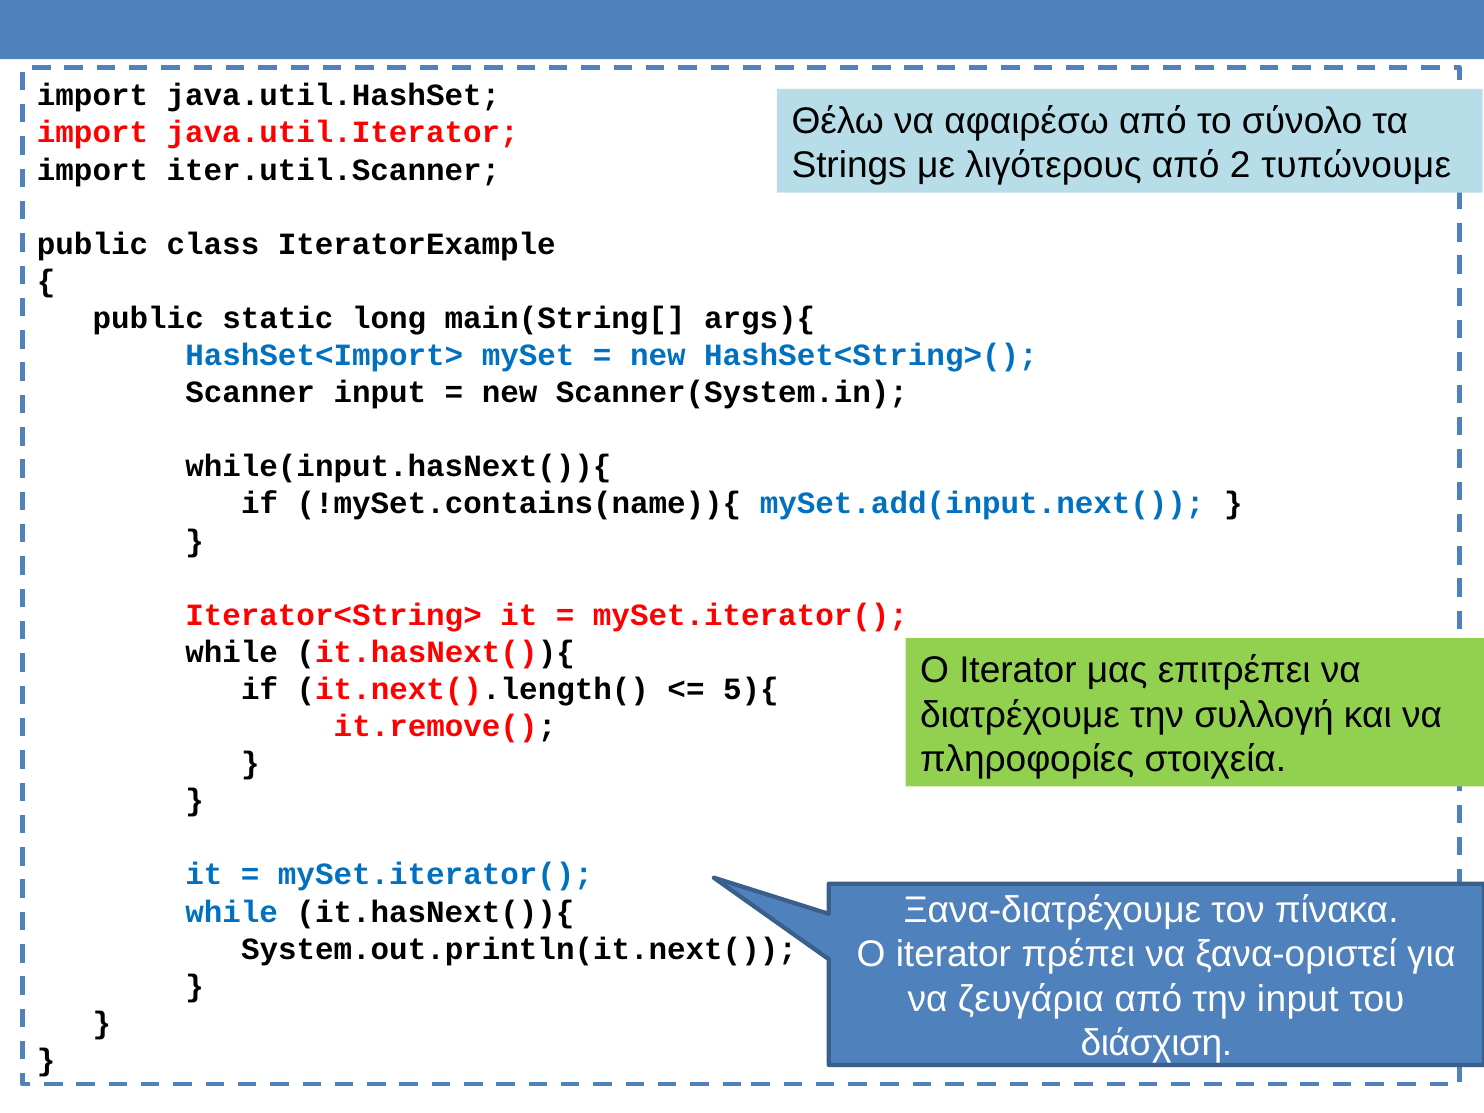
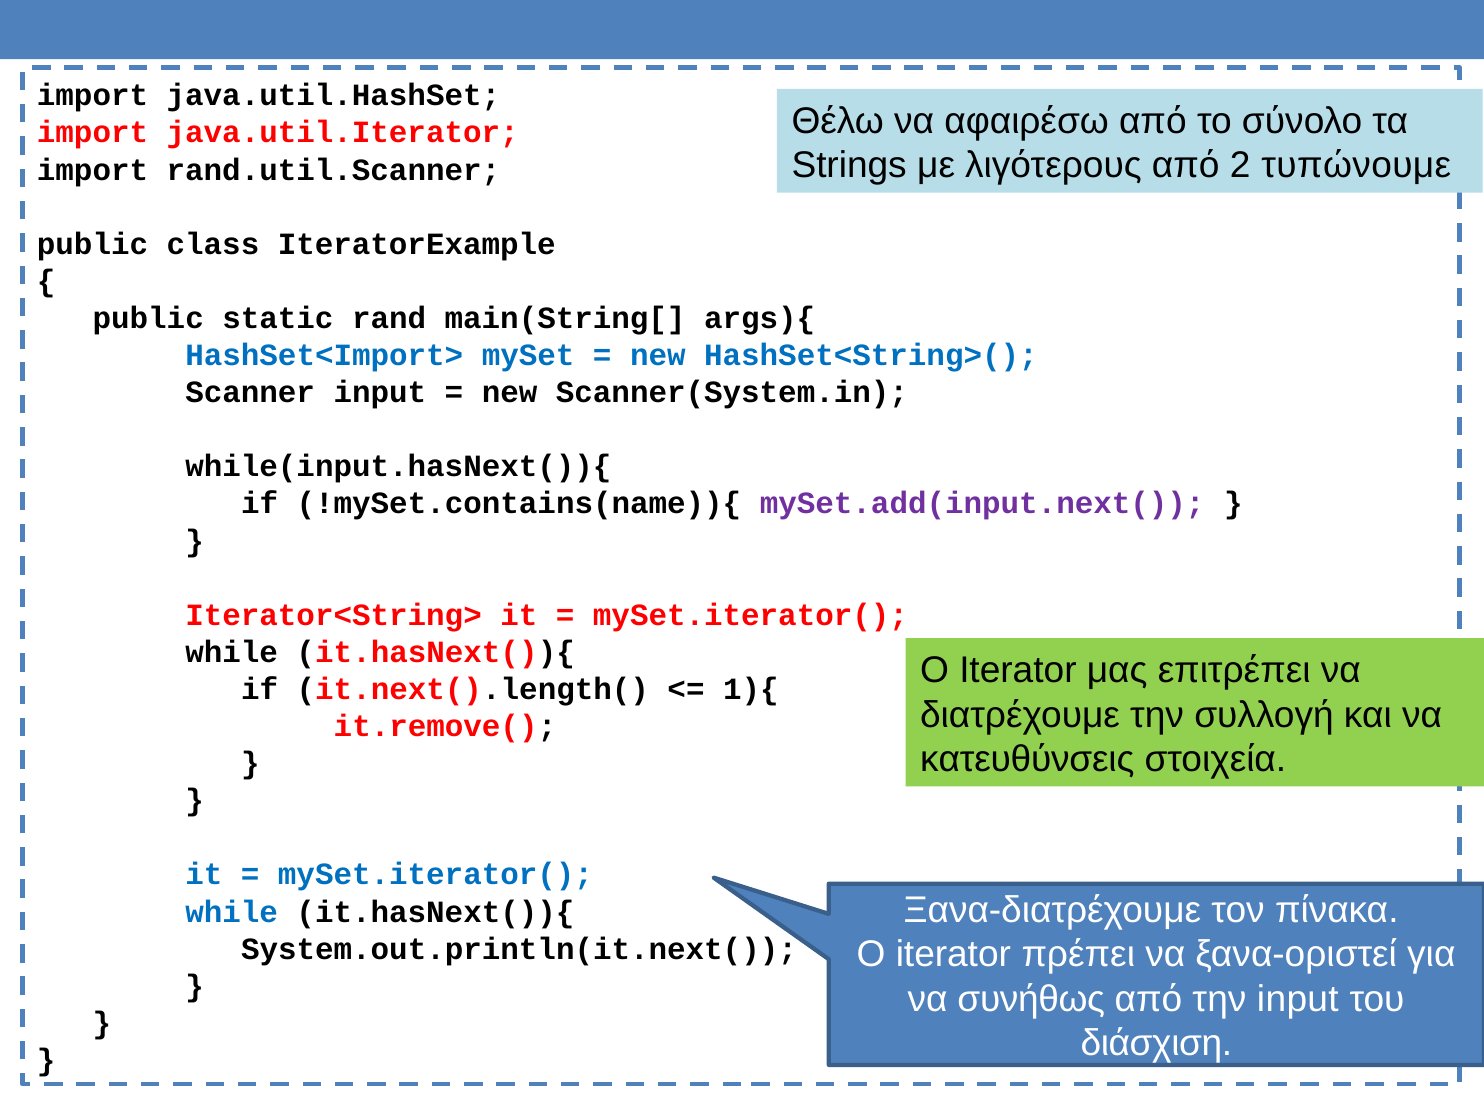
iter.util.Scanner: iter.util.Scanner -> rand.util.Scanner (333, 170)
long: long -> rand (389, 318)
mySet.add(input.next( colour: blue -> purple (982, 504)
5){: 5){ -> 1){ (751, 689)
πληροφορίες: πληροφορίες -> κατευθύνσεις (1027, 759)
ζευγάρια: ζευγάρια -> συνήθως (1031, 999)
